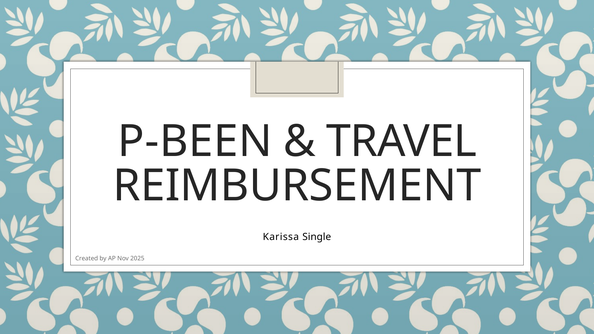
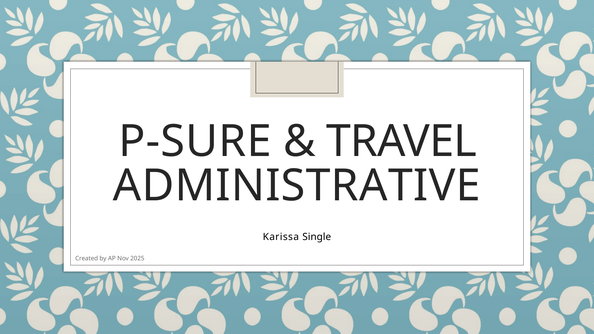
P-BEEN: P-BEEN -> P-SURE (195, 141)
REIMBURSEMENT: REIMBURSEMENT -> ADMINISTRATIVE (297, 186)
